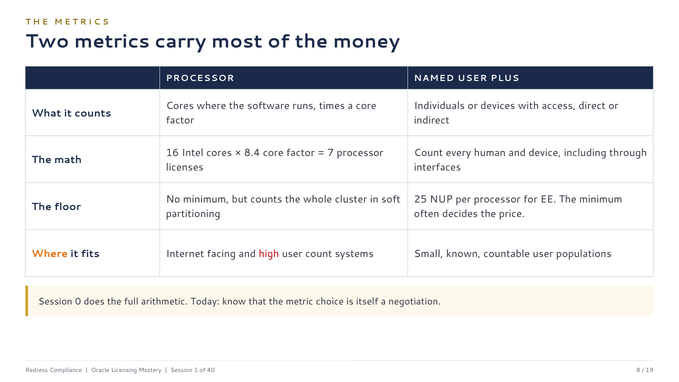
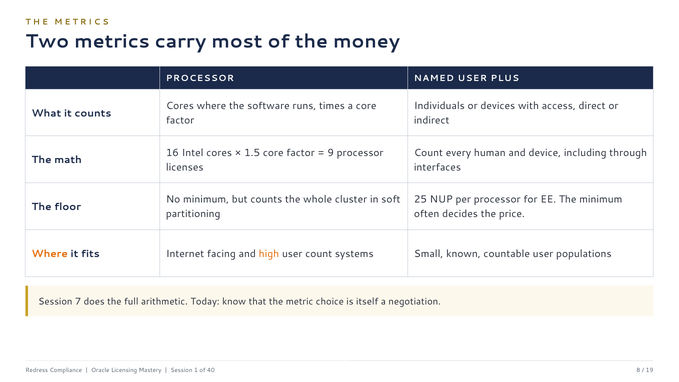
8.4: 8.4 -> 1.5 (252, 153)
7: 7 -> 9 (331, 153)
high colour: red -> orange (269, 254)
0: 0 -> 7 (78, 302)
